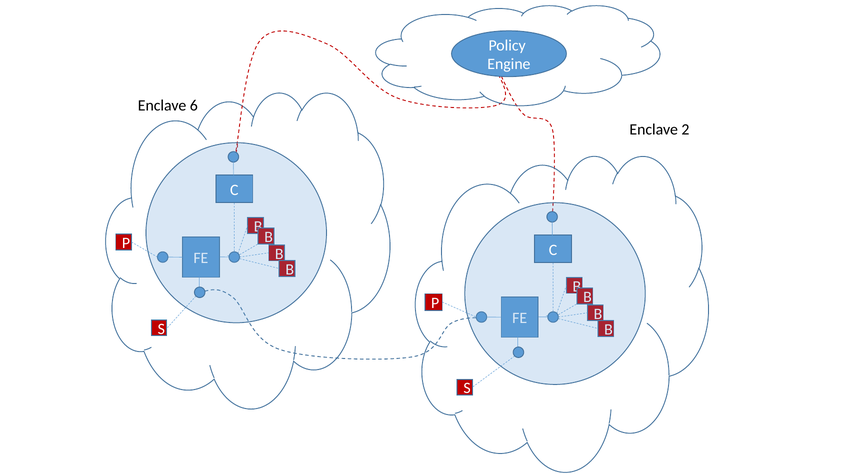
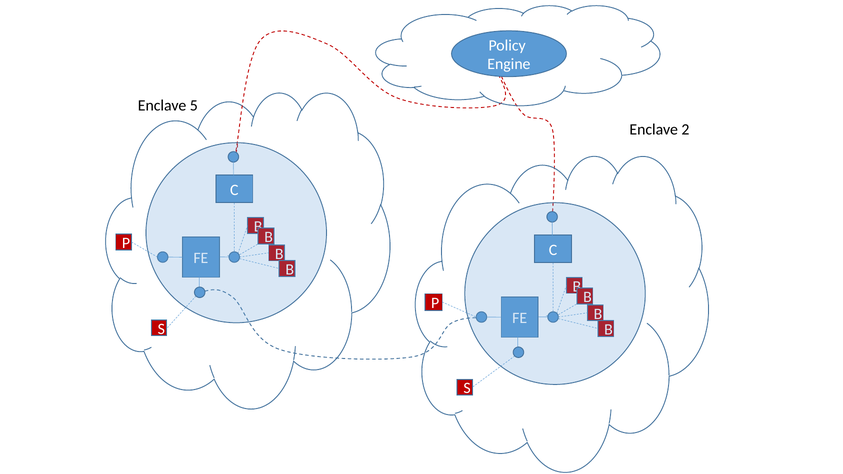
6: 6 -> 5 (194, 106)
